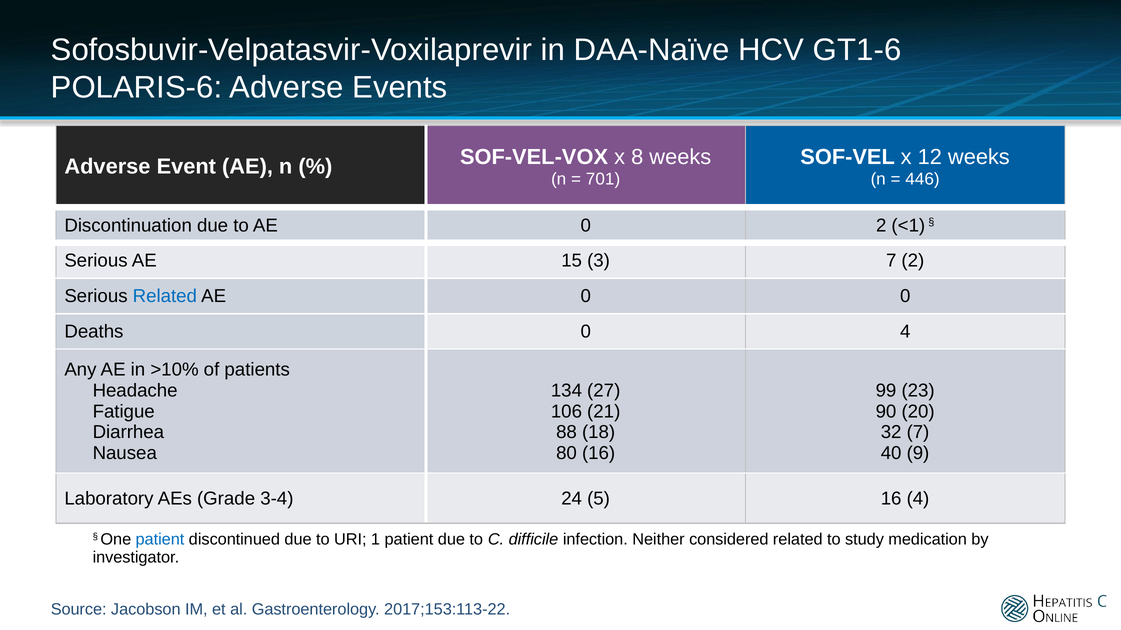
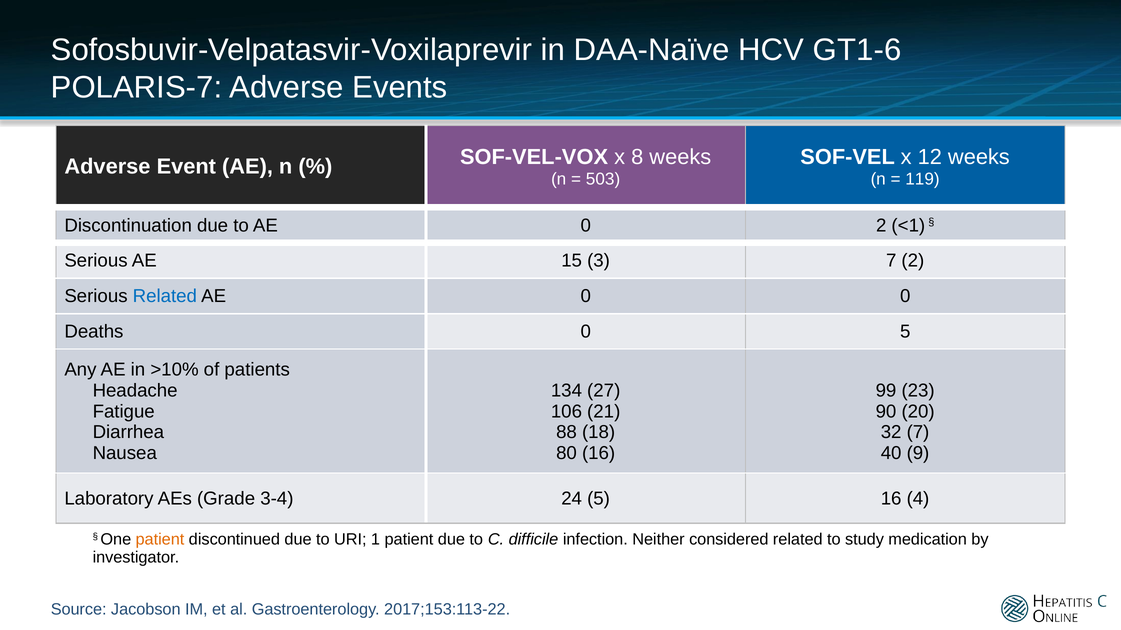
POLARIS-6: POLARIS-6 -> POLARIS-7 (136, 87)
701: 701 -> 503 (603, 179)
446: 446 -> 119 (923, 179)
0 4: 4 -> 5 (905, 332)
patient colour: blue -> orange (160, 540)
